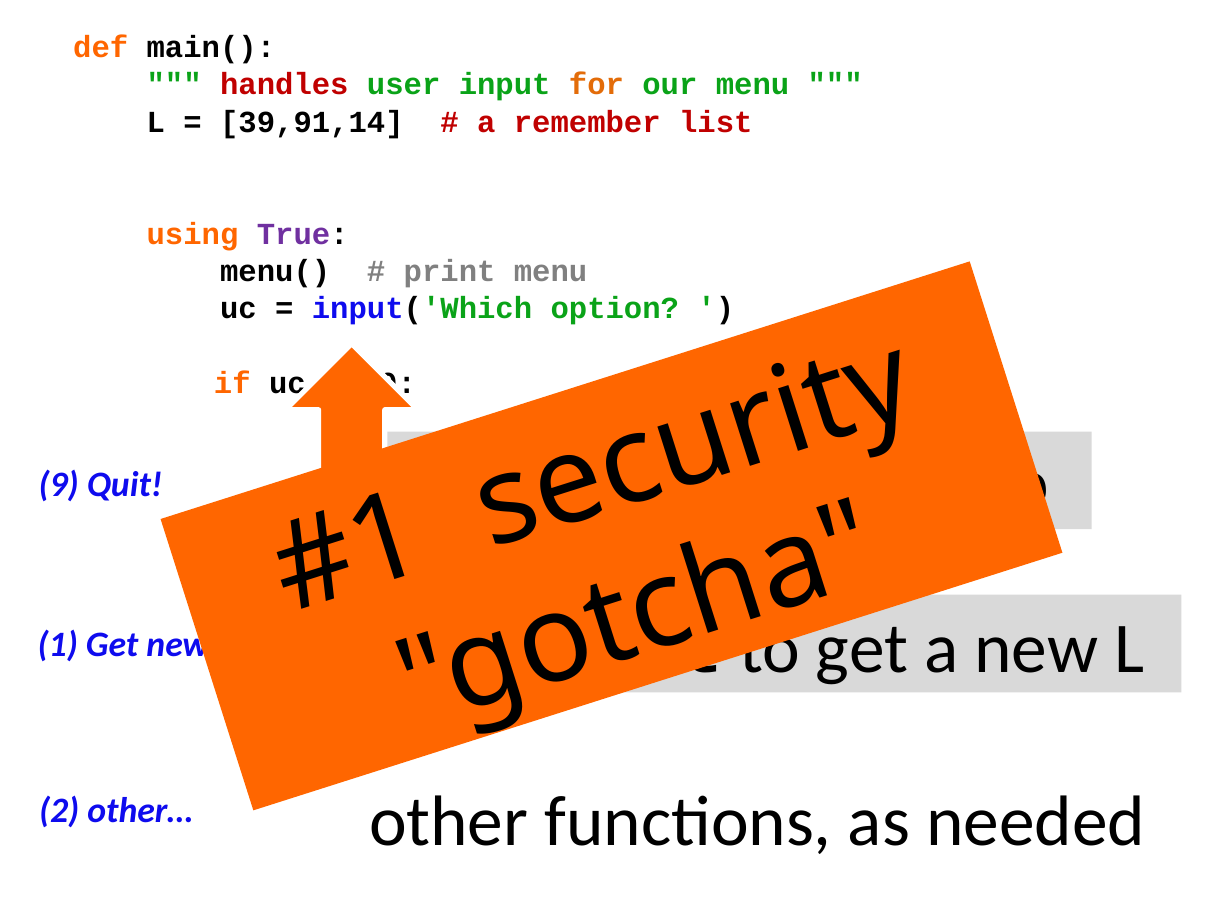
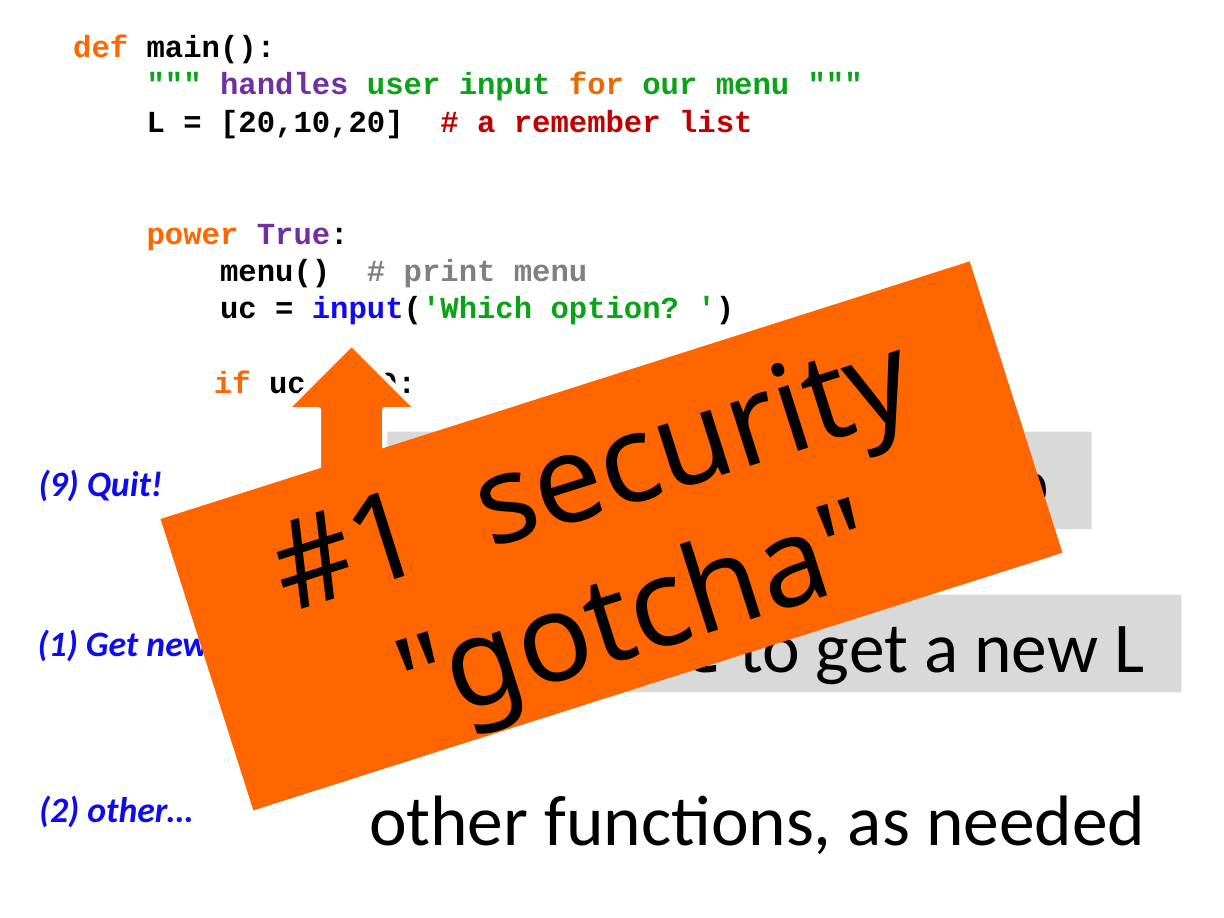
handles colour: red -> purple (284, 85)
39,91,14: 39,91,14 -> 20,10,20 (312, 122)
using: using -> power (193, 234)
